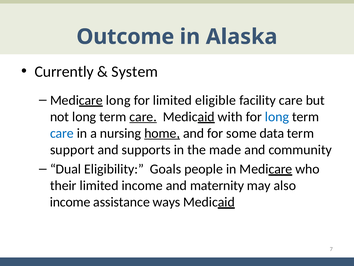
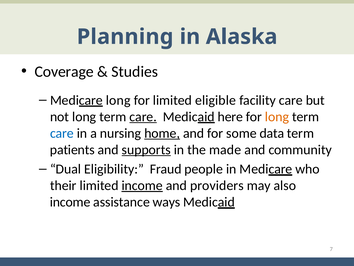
Outcome: Outcome -> Planning (125, 37)
Currently: Currently -> Coverage (64, 71)
System: System -> Studies (135, 71)
with: with -> here (230, 116)
long colour: blue -> orange (277, 116)
support: support -> patients (72, 149)
supports underline: none -> present (146, 149)
Goals: Goals -> Fraud (166, 169)
income underline: none -> present (142, 185)
maternity: maternity -> providers (217, 185)
